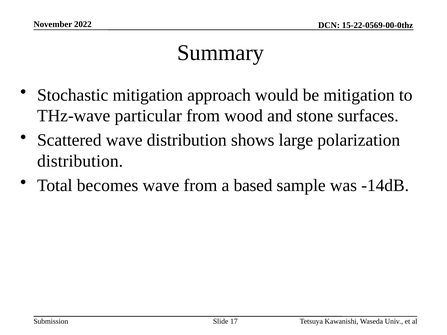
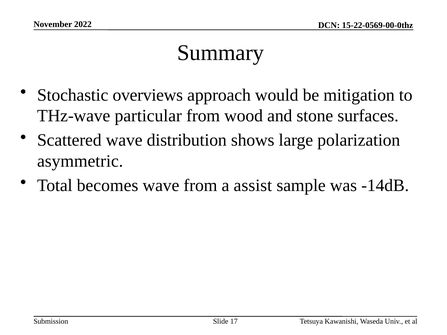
Stochastic mitigation: mitigation -> overviews (148, 95)
distribution: distribution -> asymmetric (80, 161)
based: based -> assist (253, 186)
